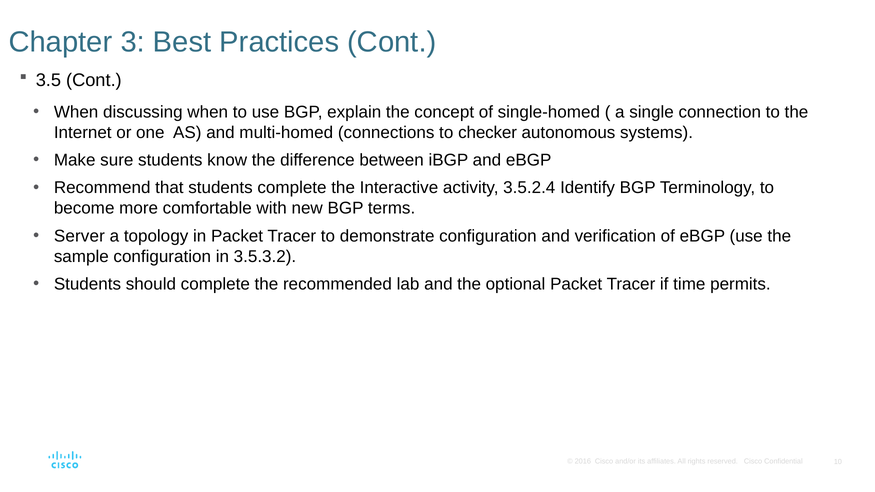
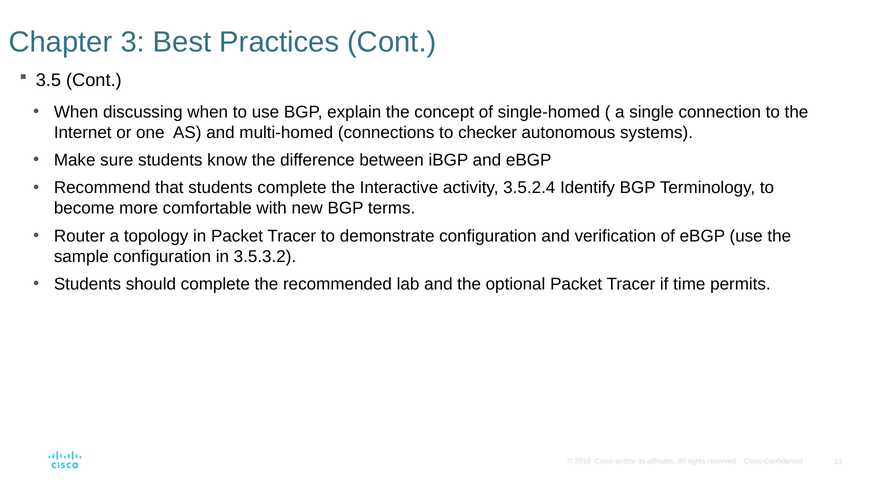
Server: Server -> Router (79, 236)
